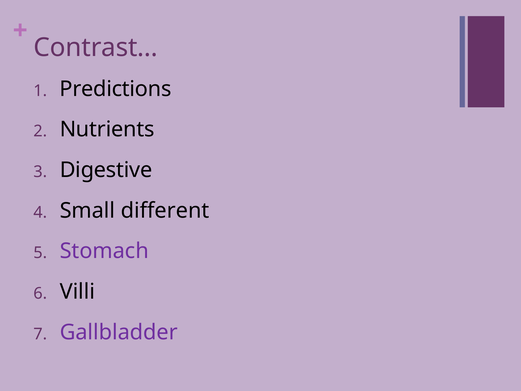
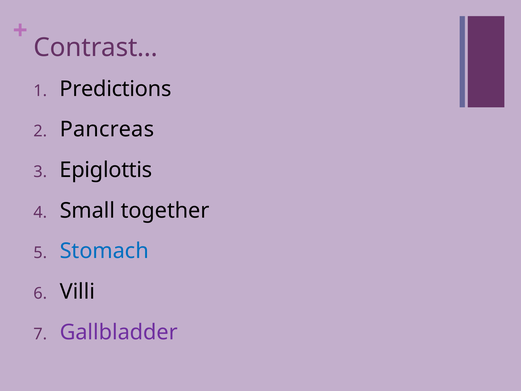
Nutrients: Nutrients -> Pancreas (107, 129)
Digestive: Digestive -> Epiglottis (106, 170)
different: different -> together (165, 210)
Stomach colour: purple -> blue (104, 251)
